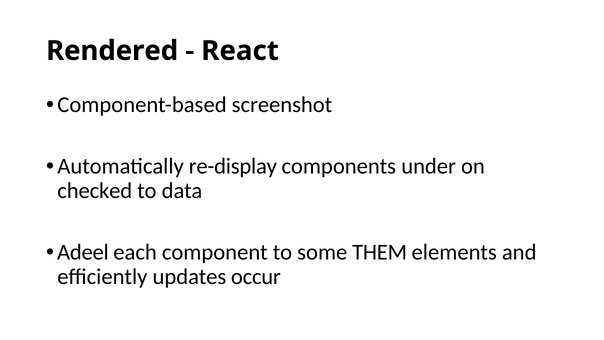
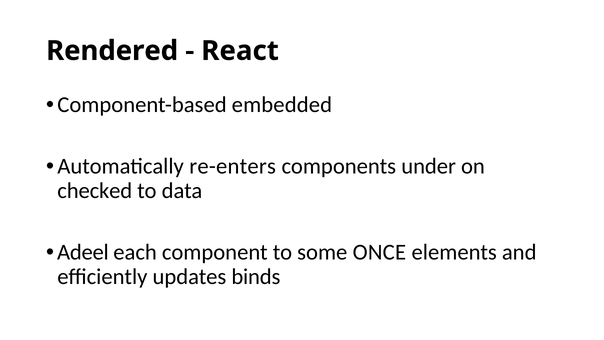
screenshot: screenshot -> embedded (282, 105)
re-display: re-display -> re-enters (233, 166)
THEM: THEM -> ONCE (379, 252)
occur: occur -> binds (256, 277)
